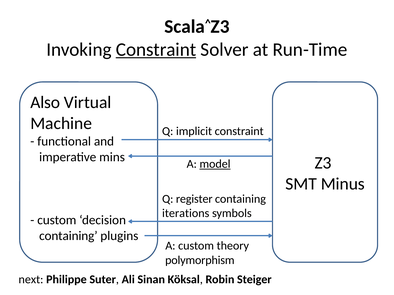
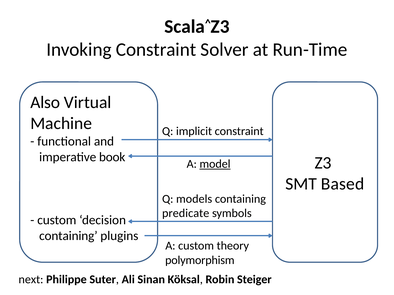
Constraint underline: present -> none (156, 50)
mins: mins -> book (112, 157)
Minus: Minus -> Based (343, 184)
register: register -> models (194, 199)
iterations: iterations -> predicate (186, 214)
